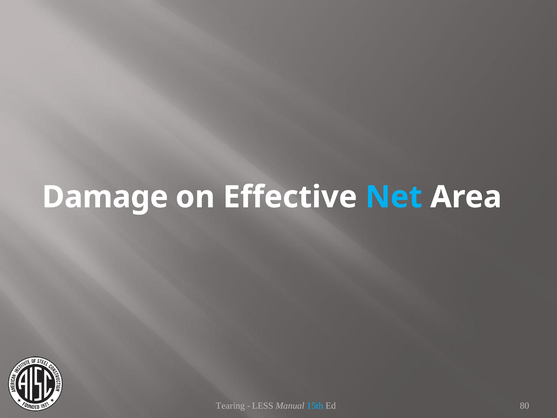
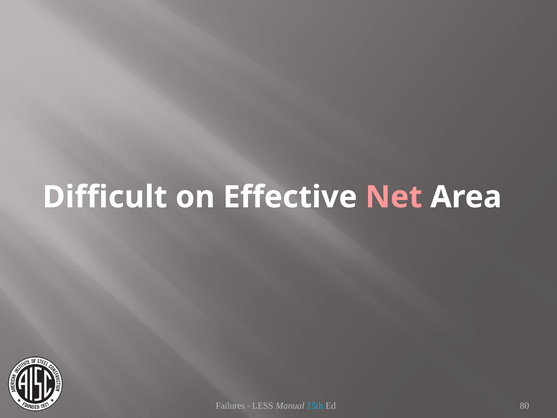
Damage: Damage -> Difficult (105, 197)
Net colour: light blue -> pink (394, 197)
Tearing: Tearing -> Failures (230, 405)
